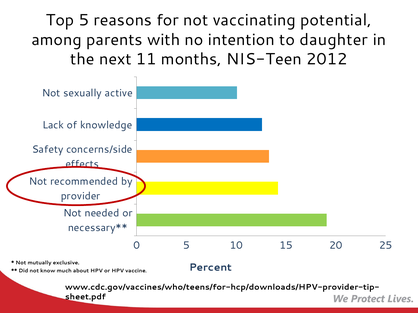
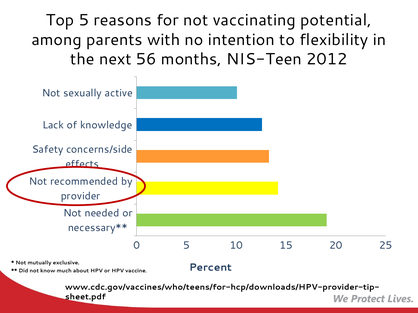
daughter: daughter -> flexibility (334, 40)
11: 11 -> 56 (146, 59)
